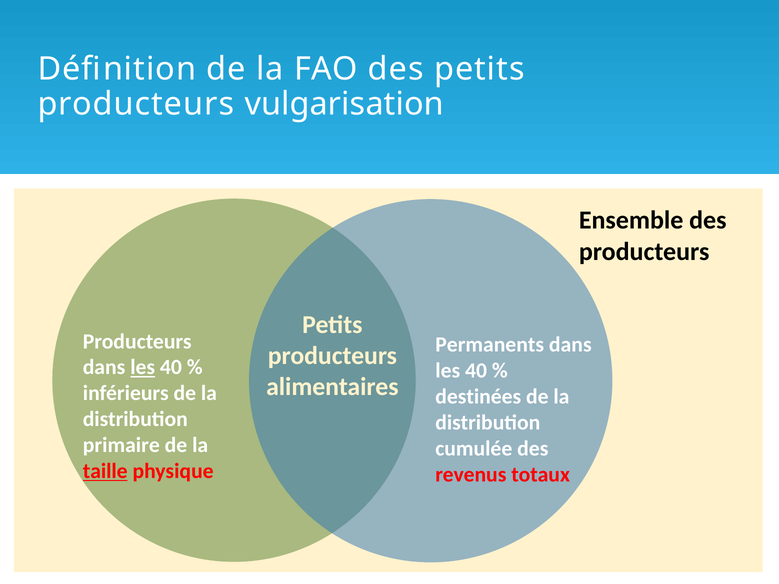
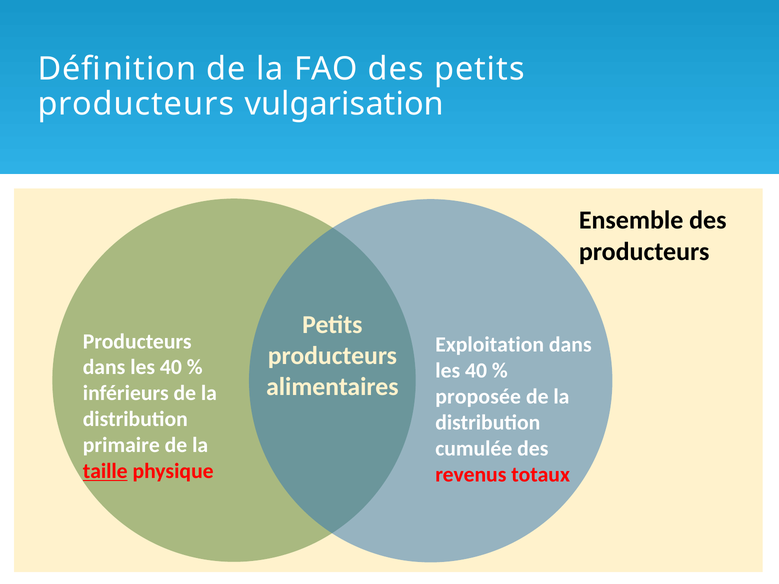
Permanents: Permanents -> Exploitation (490, 345)
les underline: present -> none (143, 368)
destinées: destinées -> proposée (478, 397)
